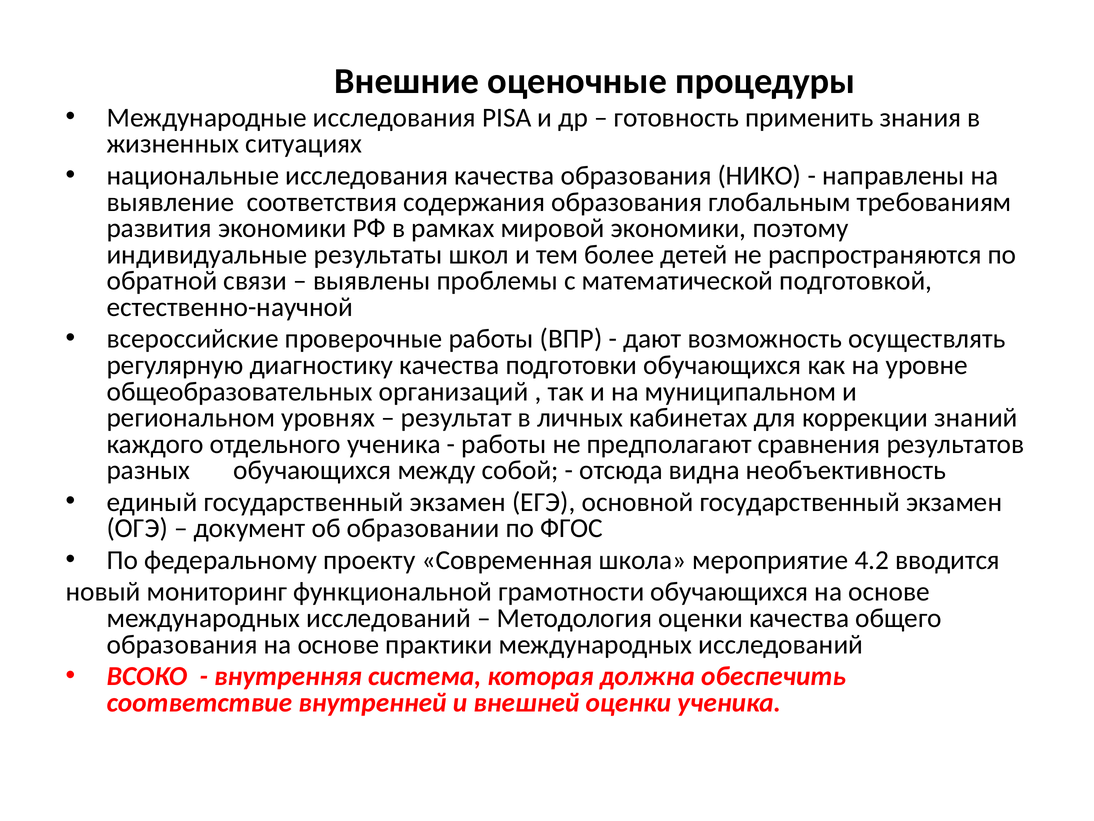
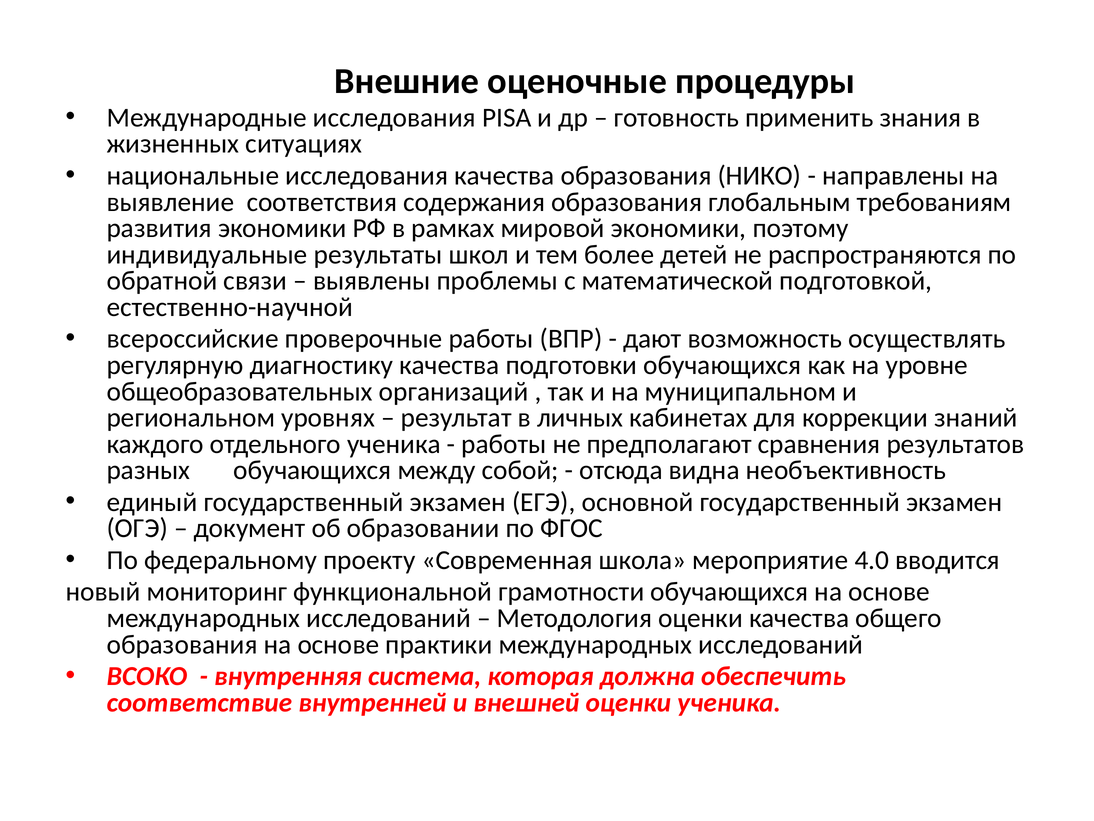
4.2: 4.2 -> 4.0 (872, 560)
